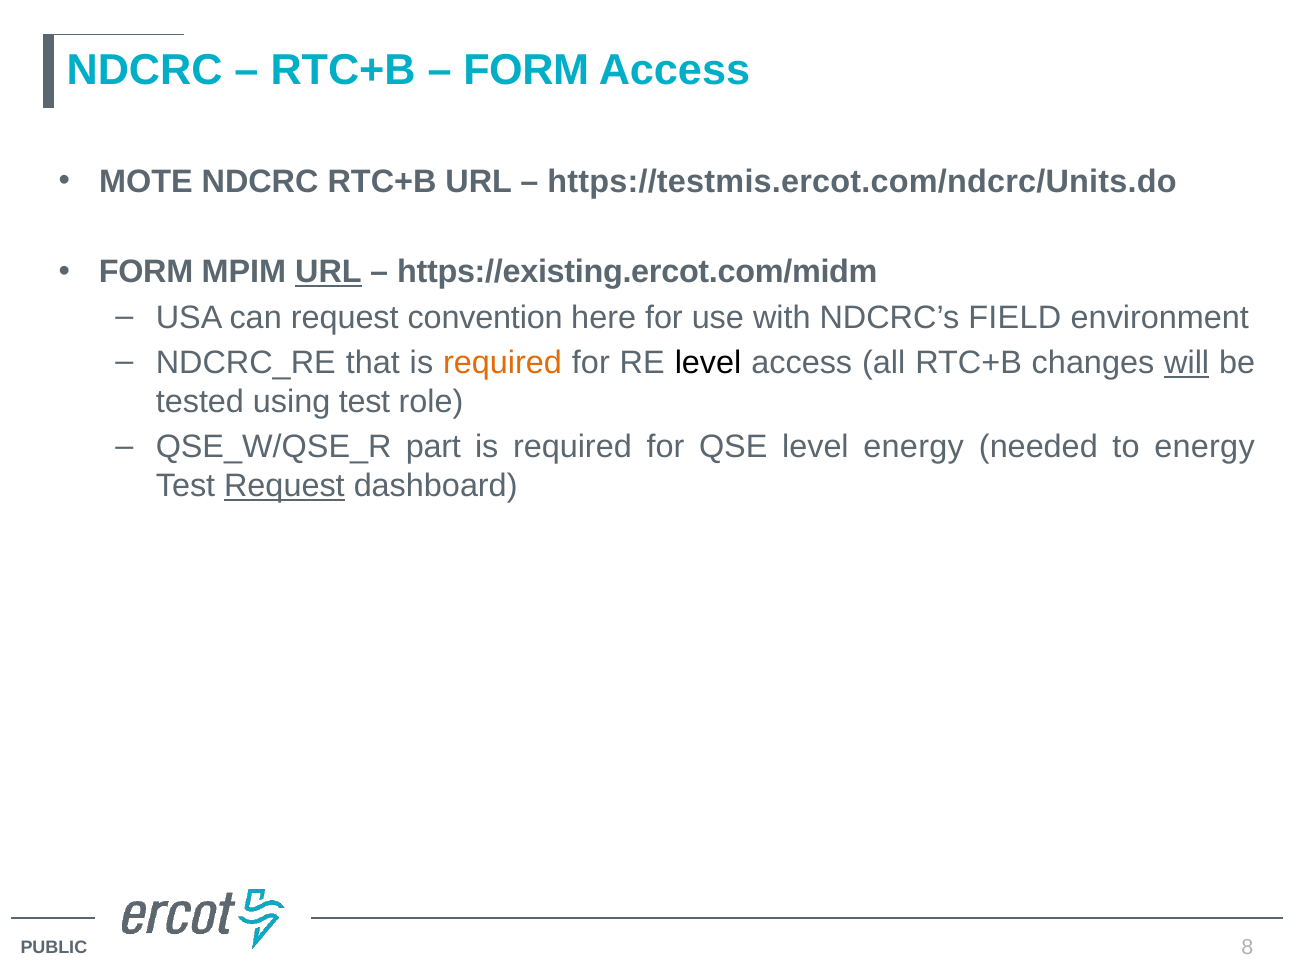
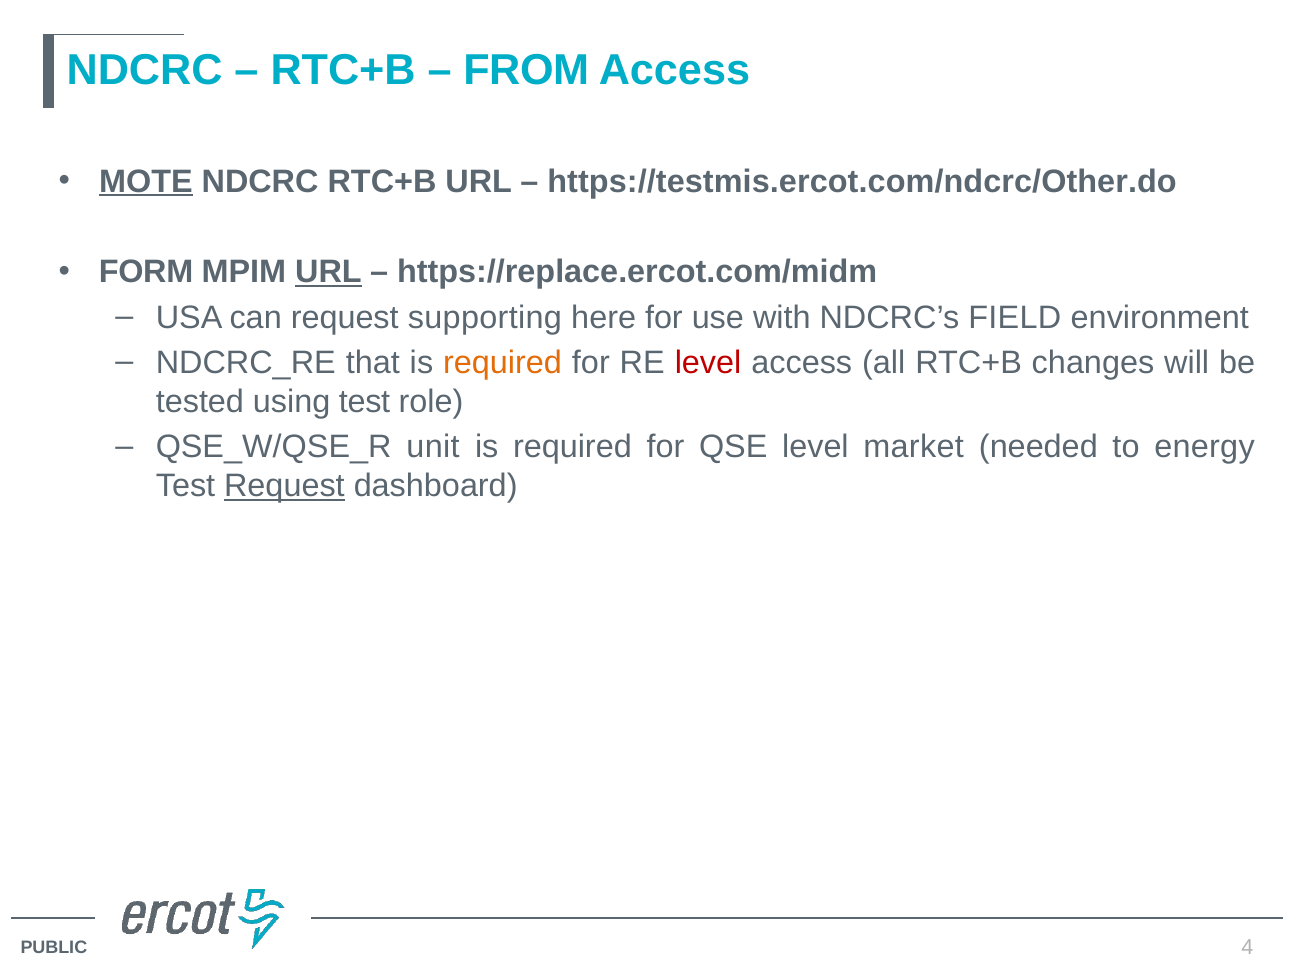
FORM: FORM -> FROM (526, 70)
MOTE underline: none -> present (146, 181)
https://testmis.ercot.com/ndcrc/Units.do: https://testmis.ercot.com/ndcrc/Units.do -> https://testmis.ercot.com/ndcrc/Other.do (862, 181)
https://existing.ercot.com/midm: https://existing.ercot.com/midm -> https://replace.ercot.com/midm (637, 272)
convention: convention -> supporting (485, 318)
level colour: black -> red (708, 363)
will underline: present -> none (1187, 363)
part: part -> unit (433, 447)
level energy: energy -> market (914, 447)
8: 8 -> 4 (1247, 947)
